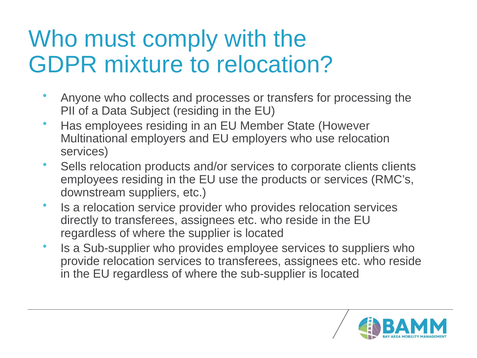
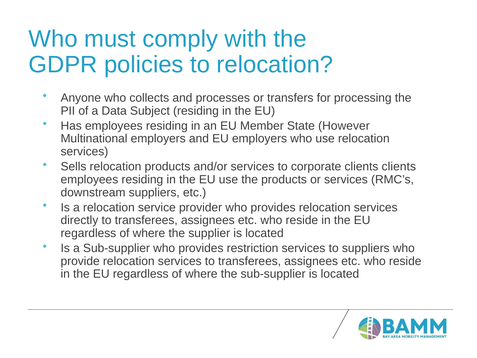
mixture: mixture -> policies (144, 65)
employee: employee -> restriction (253, 248)
